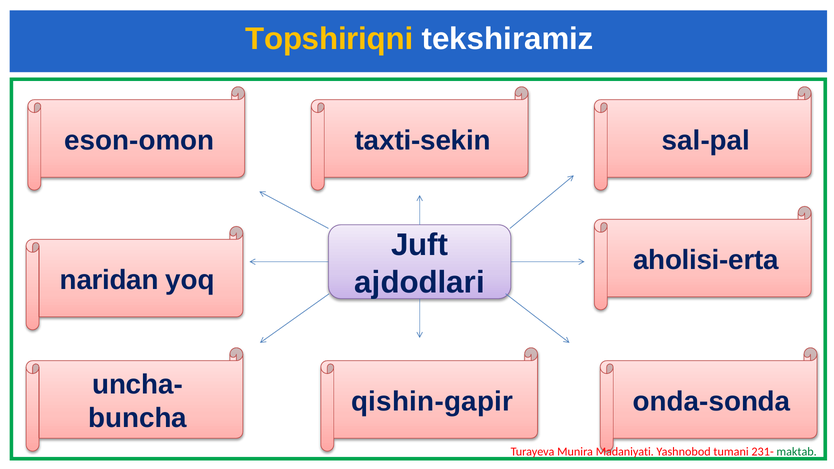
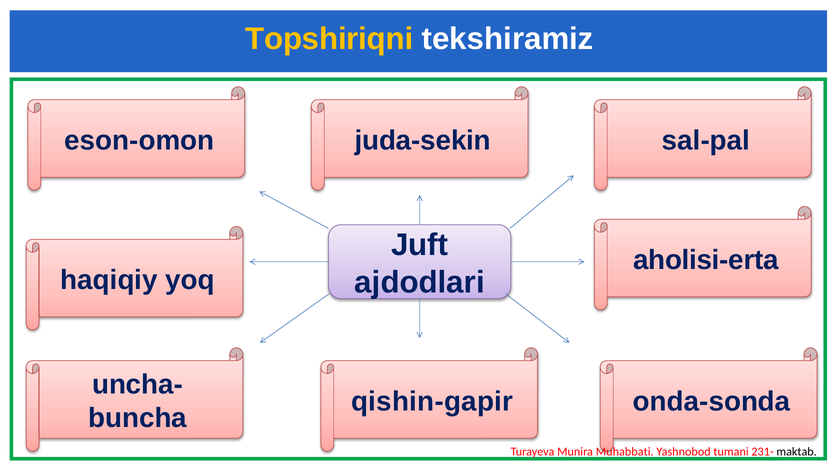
taxti-sekin: taxti-sekin -> juda-sekin (423, 140)
naridan: naridan -> haqiqiy (109, 280)
Madaniyati: Madaniyati -> Muhabbati (625, 452)
maktab colour: green -> black (797, 452)
